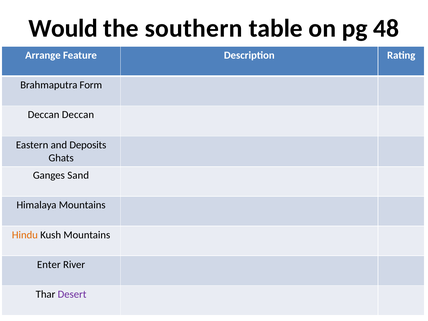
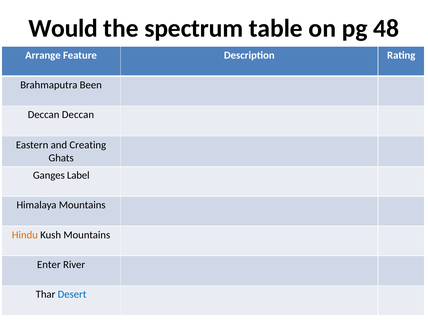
southern: southern -> spectrum (194, 29)
Form: Form -> Been (91, 85)
Deposits: Deposits -> Creating (88, 145)
Sand: Sand -> Label (78, 175)
Desert colour: purple -> blue (72, 294)
